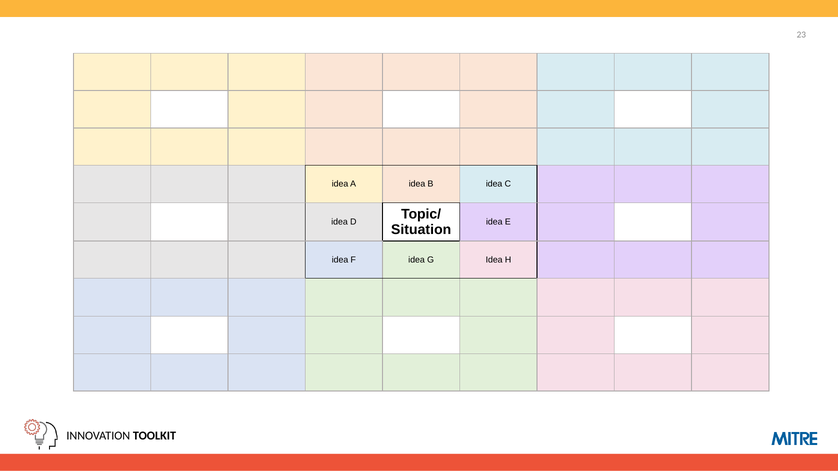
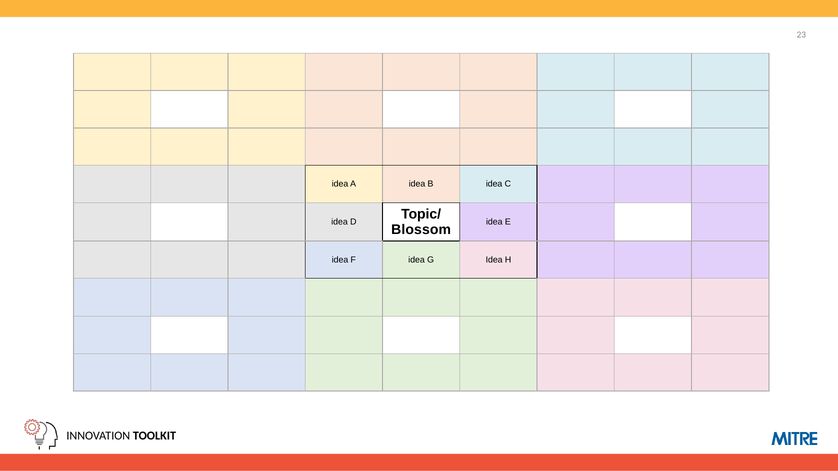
Situation: Situation -> Blossom (421, 230)
